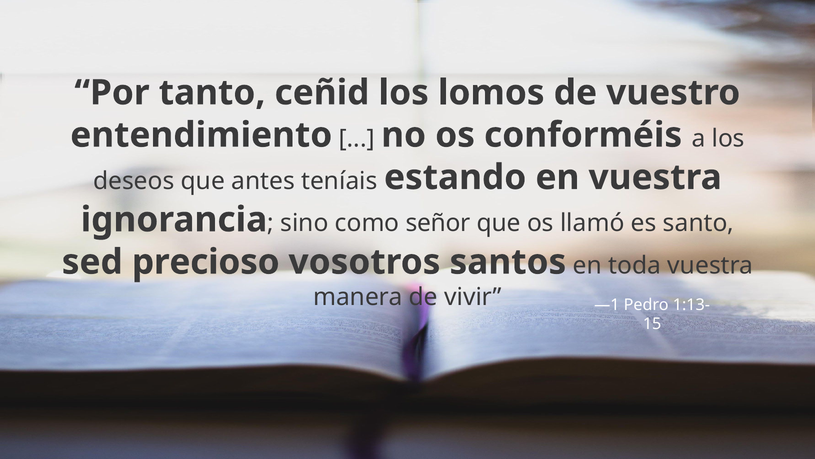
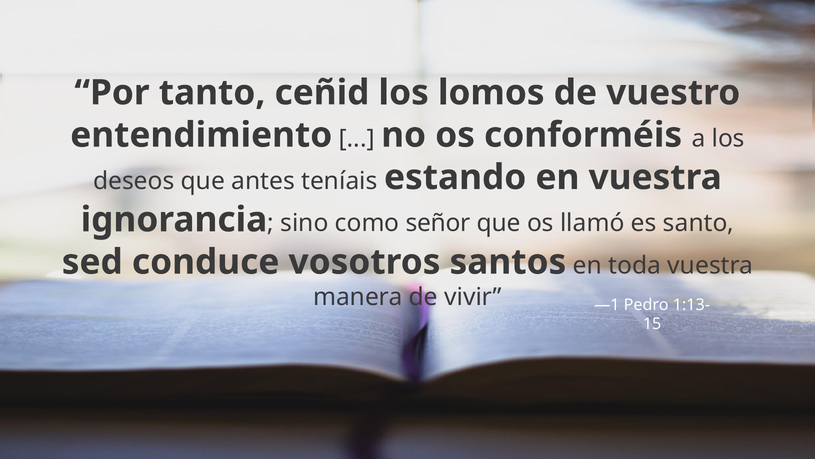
precioso: precioso -> conduce (206, 262)
